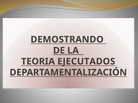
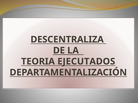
DEMOSTRANDO: DEMOSTRANDO -> DESCENTRALIZA (67, 40)
